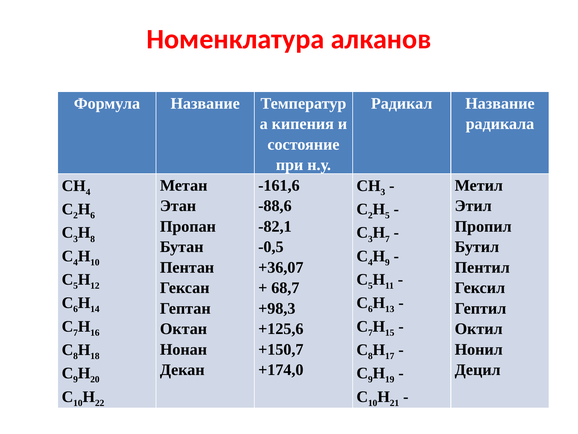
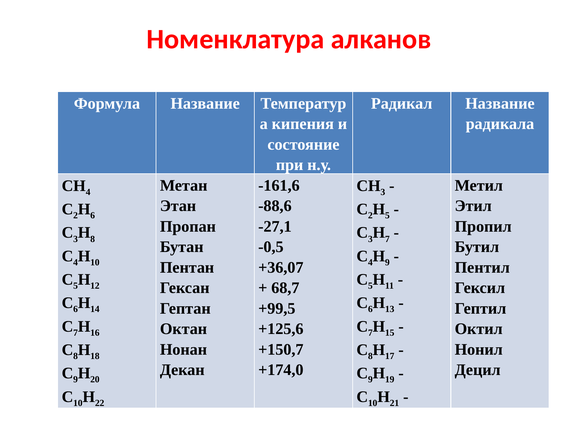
-82,1: -82,1 -> -27,1 (275, 226)
+98,3: +98,3 -> +99,5 (277, 308)
